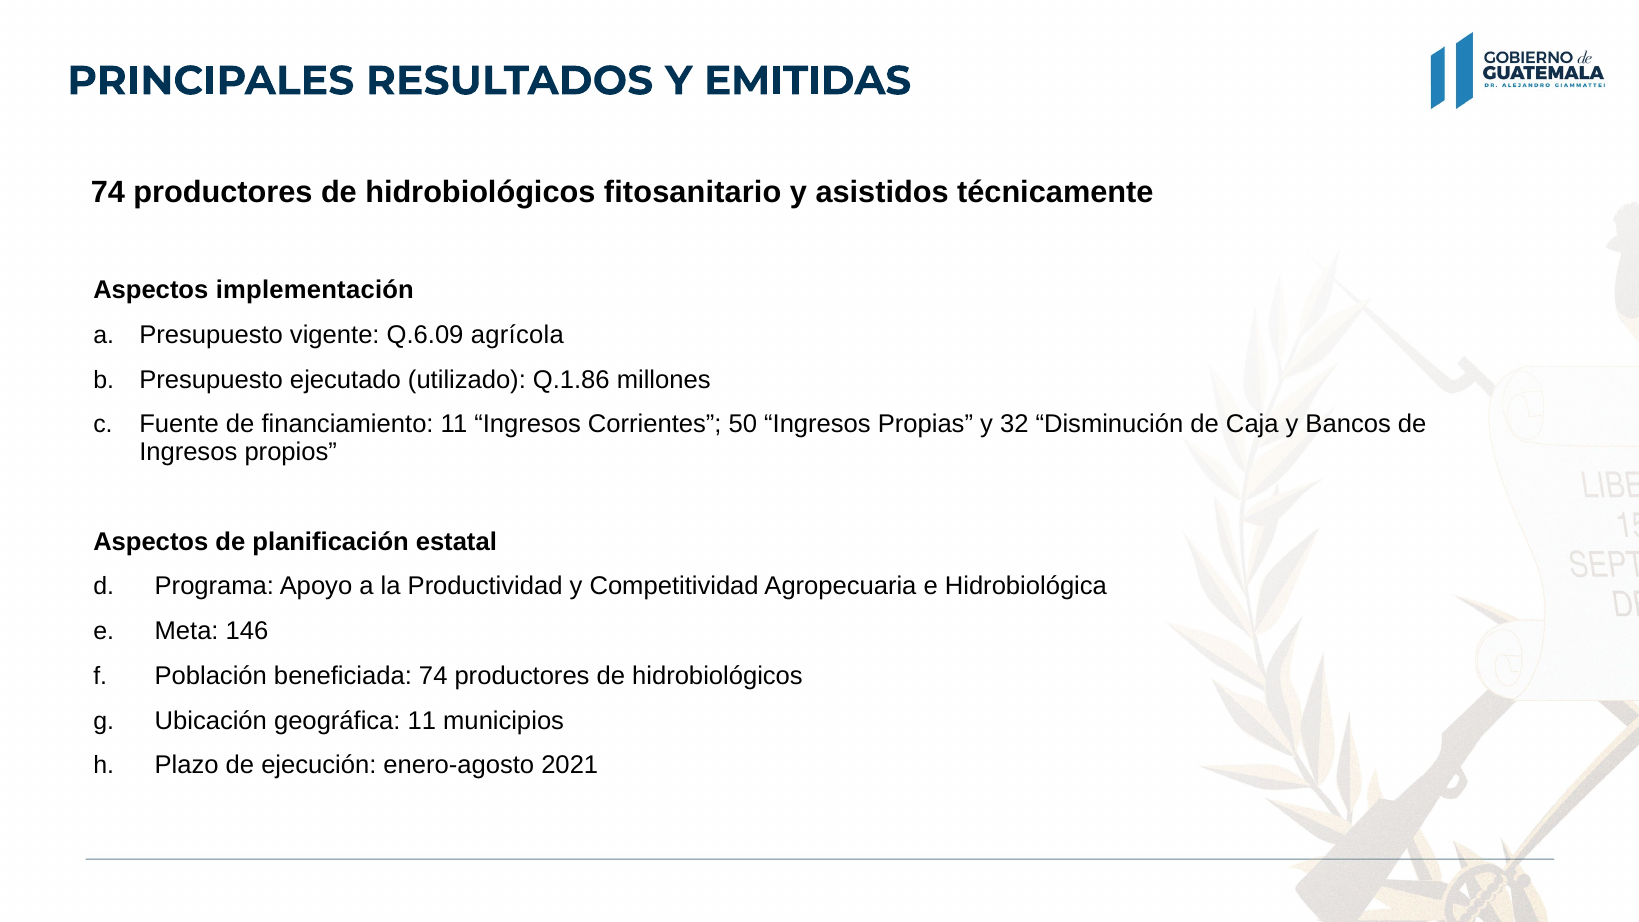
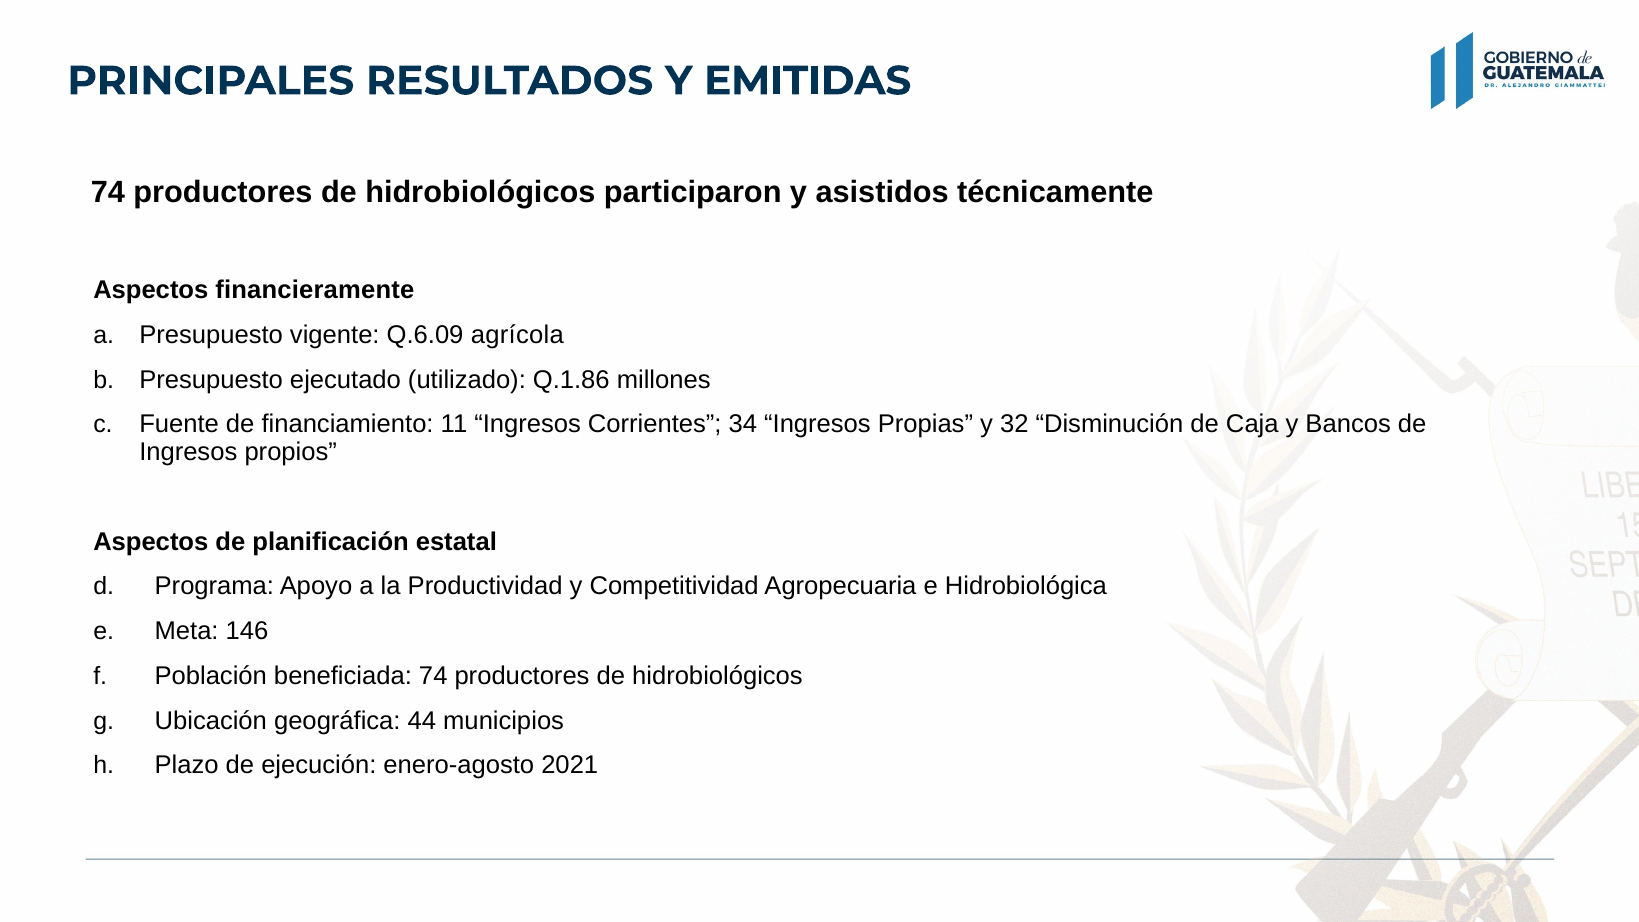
fitosanitario: fitosanitario -> participaron (693, 192)
implementación: implementación -> financieramente (315, 290)
50: 50 -> 34 (743, 424)
geográfica 11: 11 -> 44 (422, 721)
